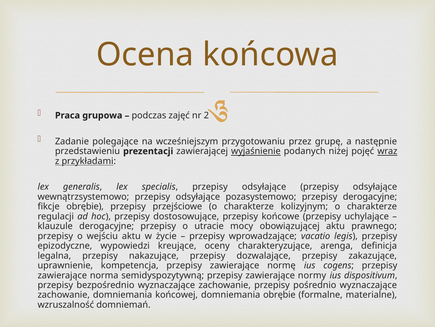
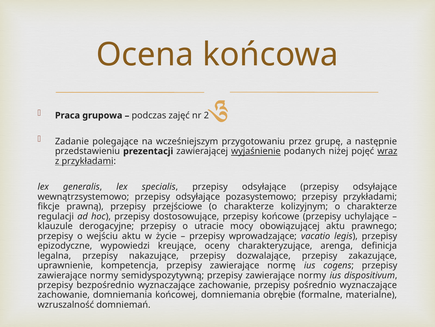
przepisy derogacyjne: derogacyjne -> przykładami (370, 196)
fikcje obrębie: obrębie -> prawną (85, 206)
norma: norma -> normy (104, 275)
